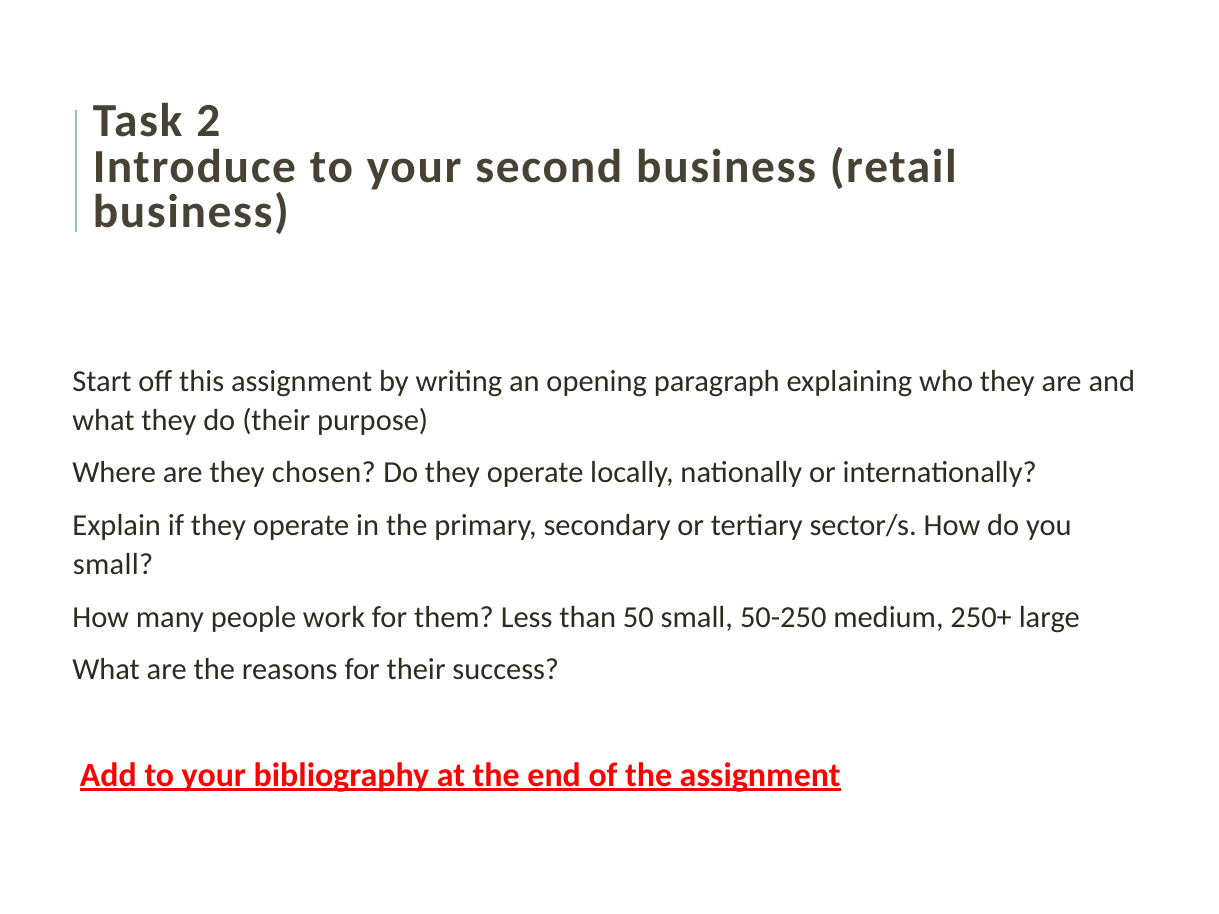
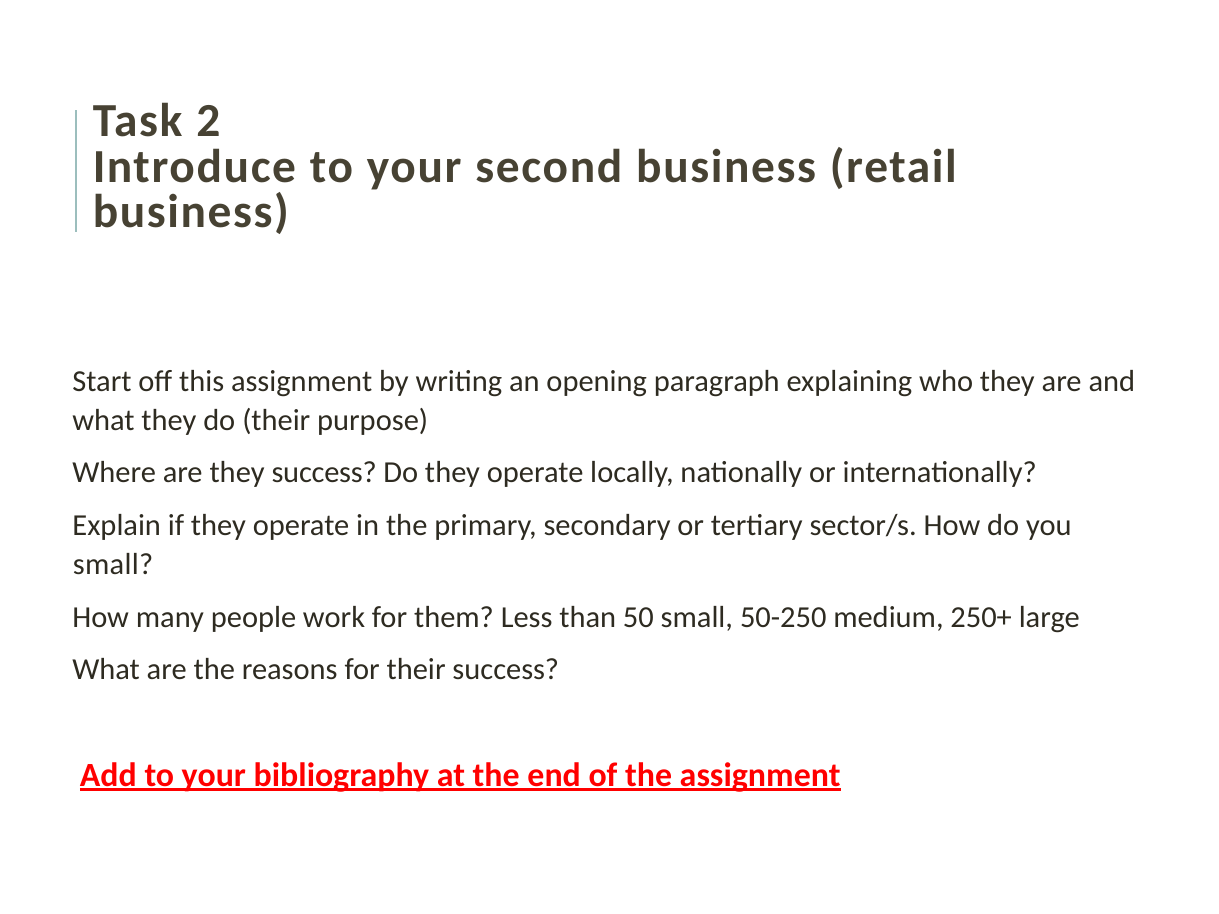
they chosen: chosen -> success (324, 473)
